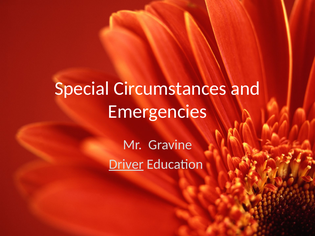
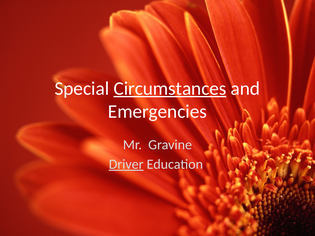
Circumstances underline: none -> present (170, 89)
